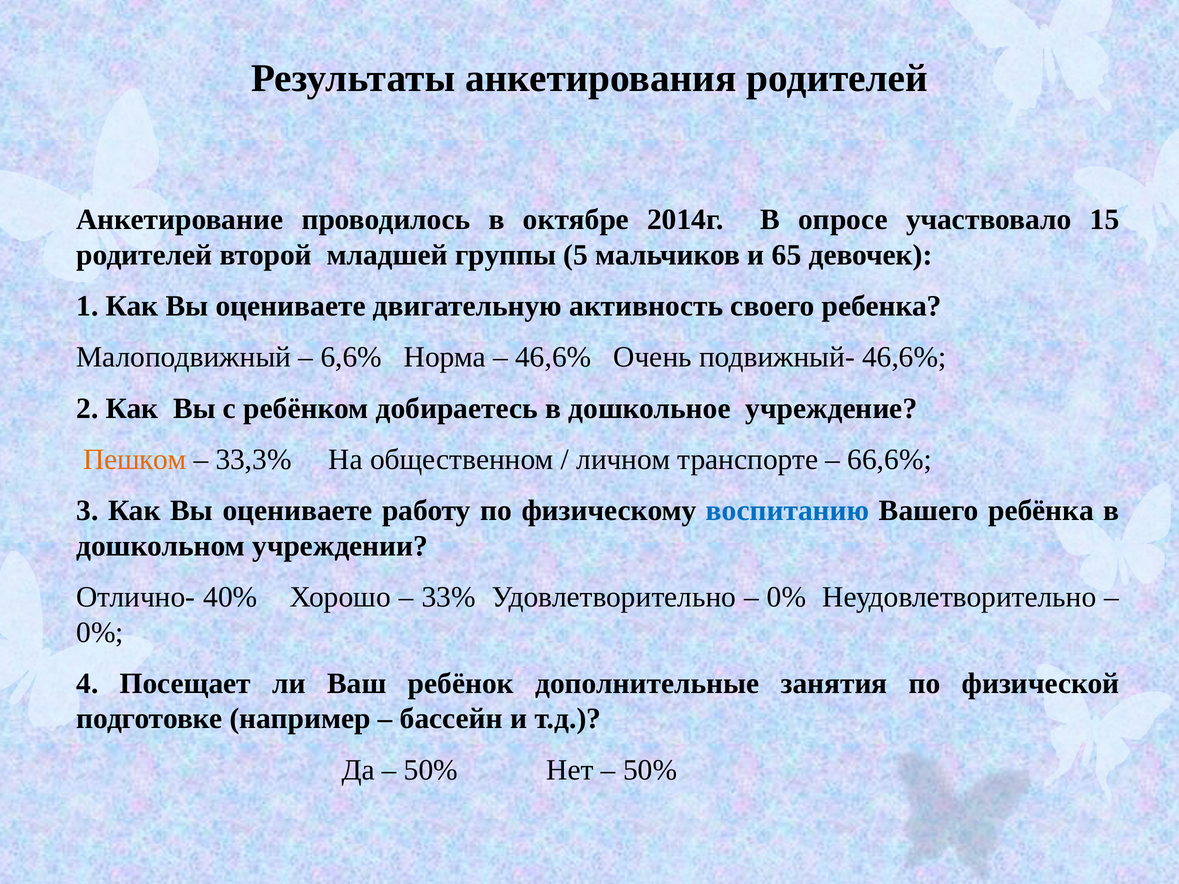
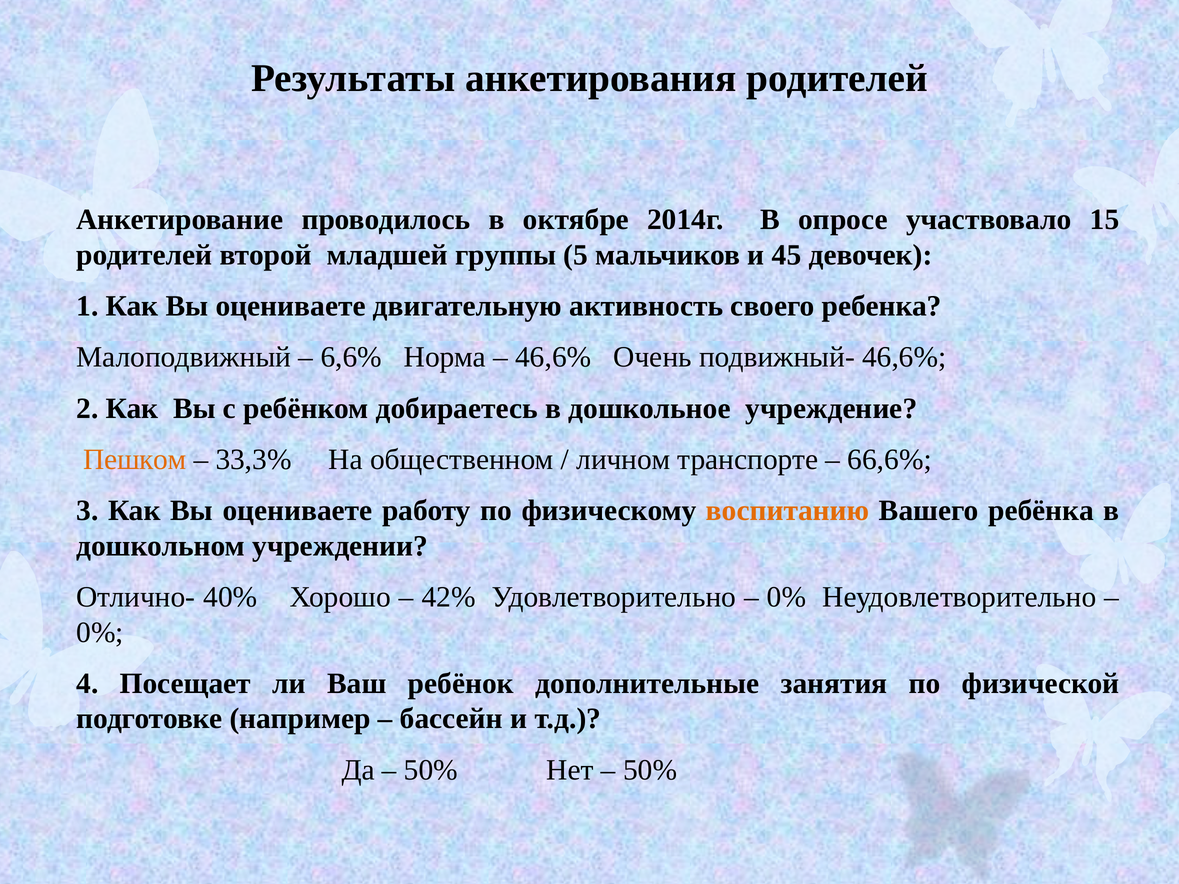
65: 65 -> 45 (787, 255)
воспитанию colour: blue -> orange (788, 511)
33%: 33% -> 42% (449, 597)
